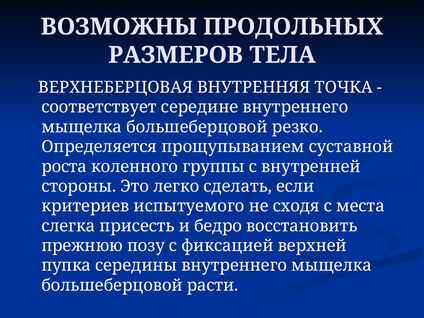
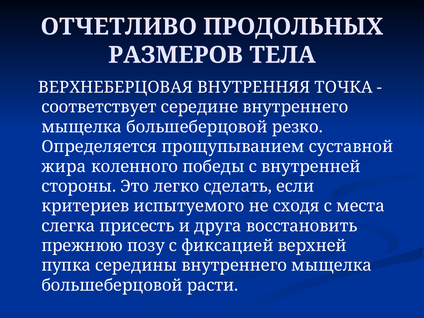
ВОЗМОЖНЫ: ВОЗМОЖНЫ -> ОТЧЕТЛИВО (119, 27)
роста: роста -> жира (64, 167)
группы: группы -> победы (213, 167)
бедро: бедро -> друга (218, 226)
